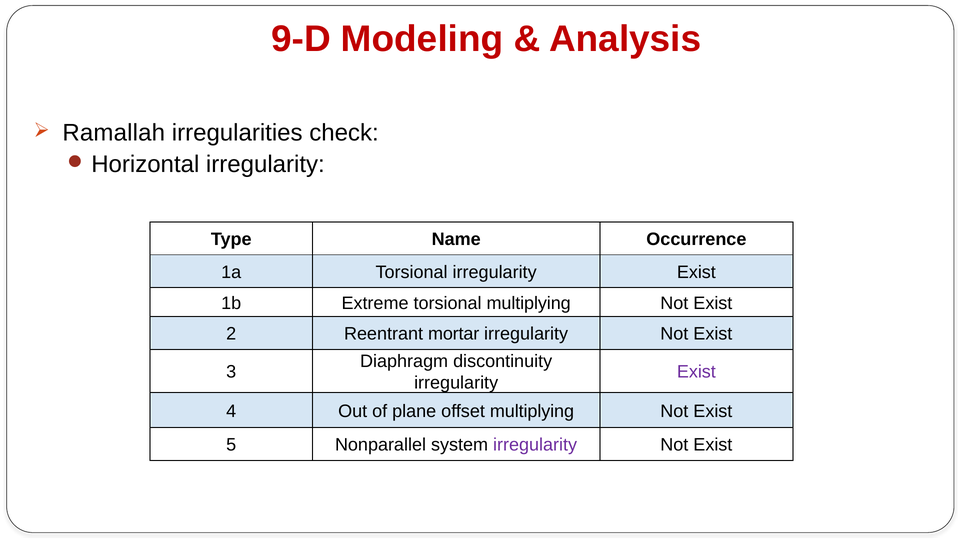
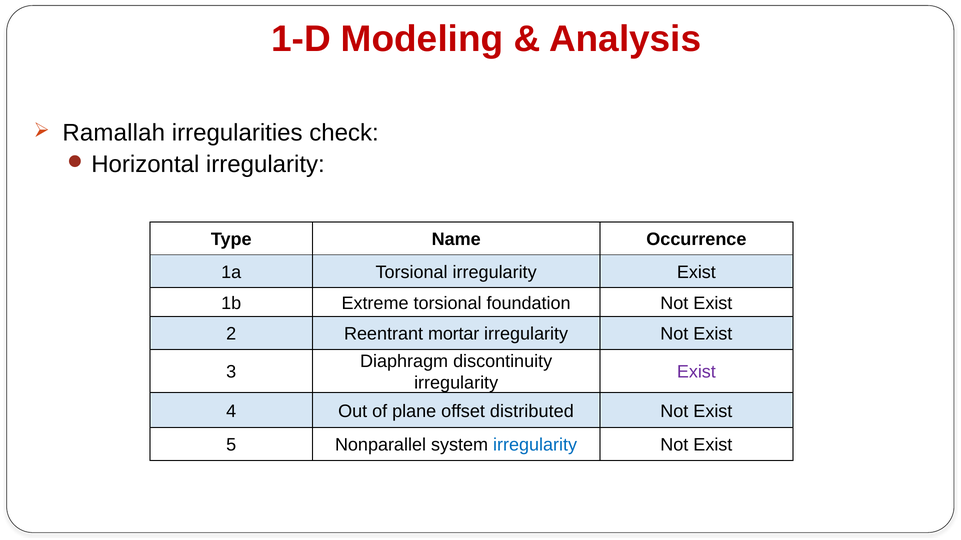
9-D: 9-D -> 1-D (301, 39)
torsional multiplying: multiplying -> foundation (529, 303)
offset multiplying: multiplying -> distributed (532, 412)
irregularity colour: purple -> blue (535, 446)
